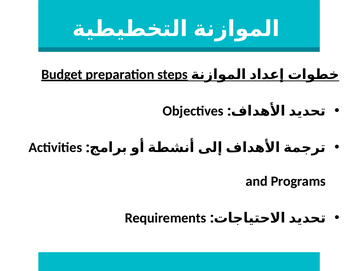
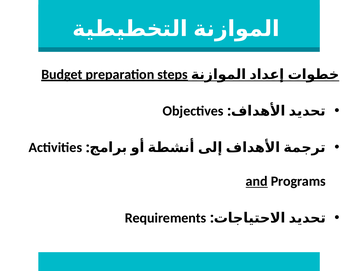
and underline: none -> present (257, 181)
